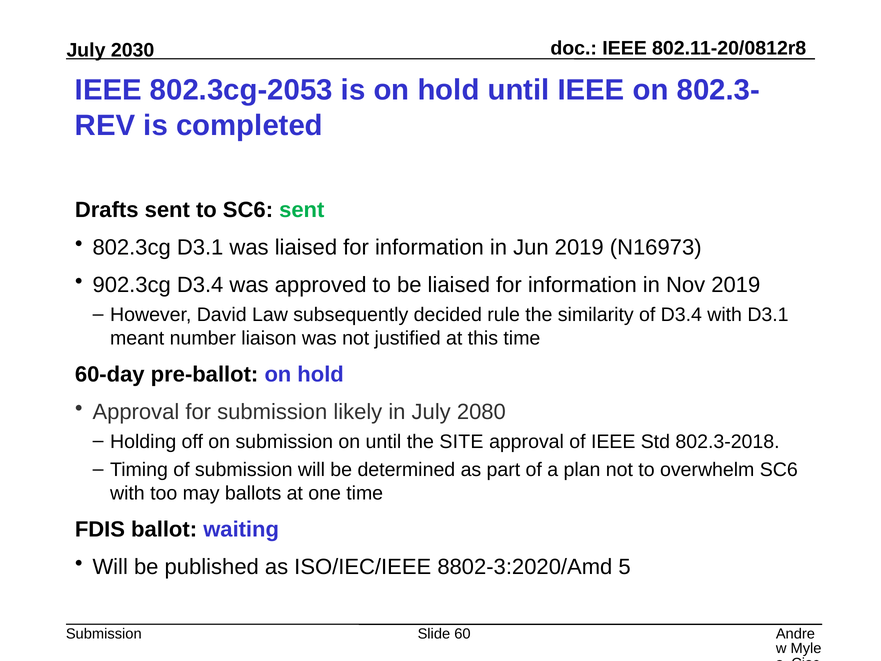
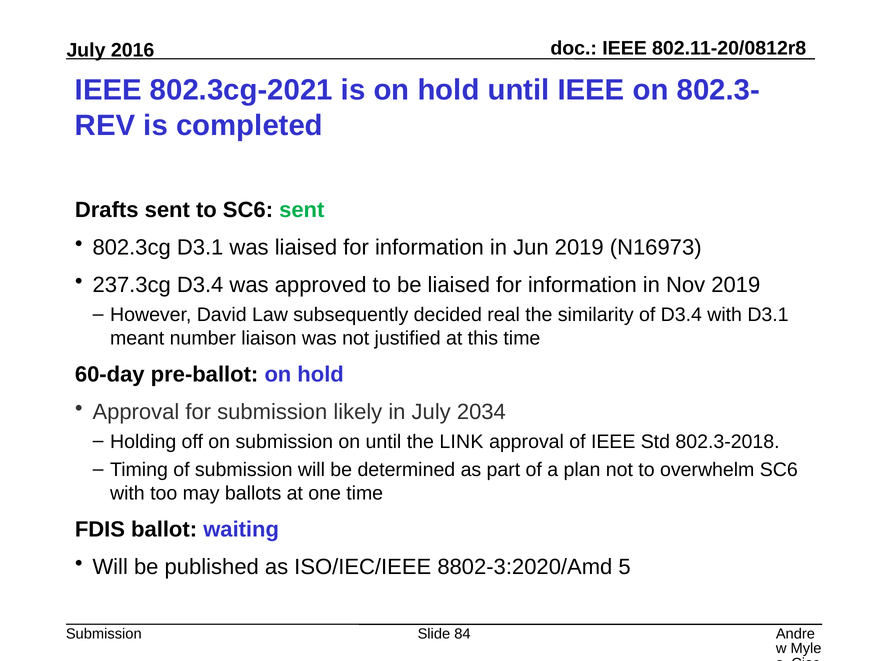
2030: 2030 -> 2016 (133, 50)
802.3cg-2053: 802.3cg-2053 -> 802.3cg-2021 (241, 90)
902.3cg: 902.3cg -> 237.3cg (132, 285)
rule: rule -> real (504, 315)
2080: 2080 -> 2034 (481, 412)
SITE: SITE -> LINK (461, 441)
60: 60 -> 84 (463, 634)
